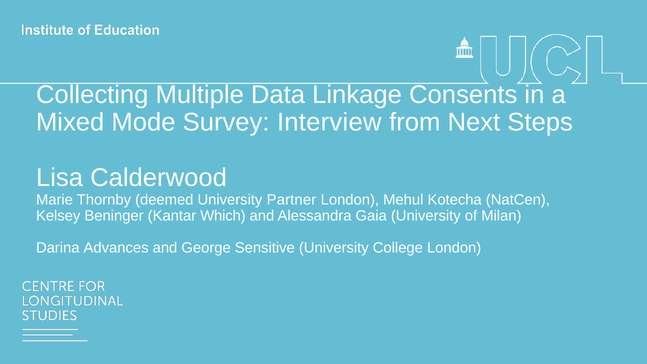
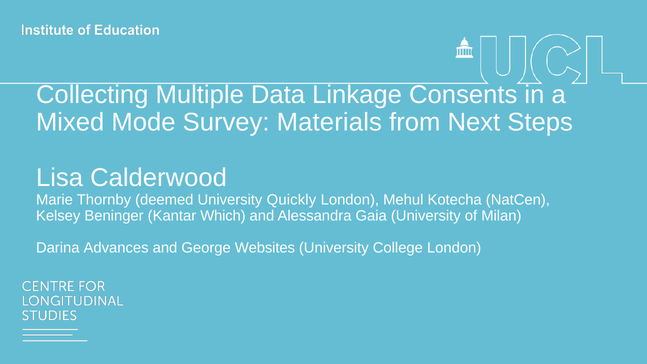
Interview: Interview -> Materials (329, 122)
Partner: Partner -> Quickly (291, 200)
Sensitive: Sensitive -> Websites (265, 248)
